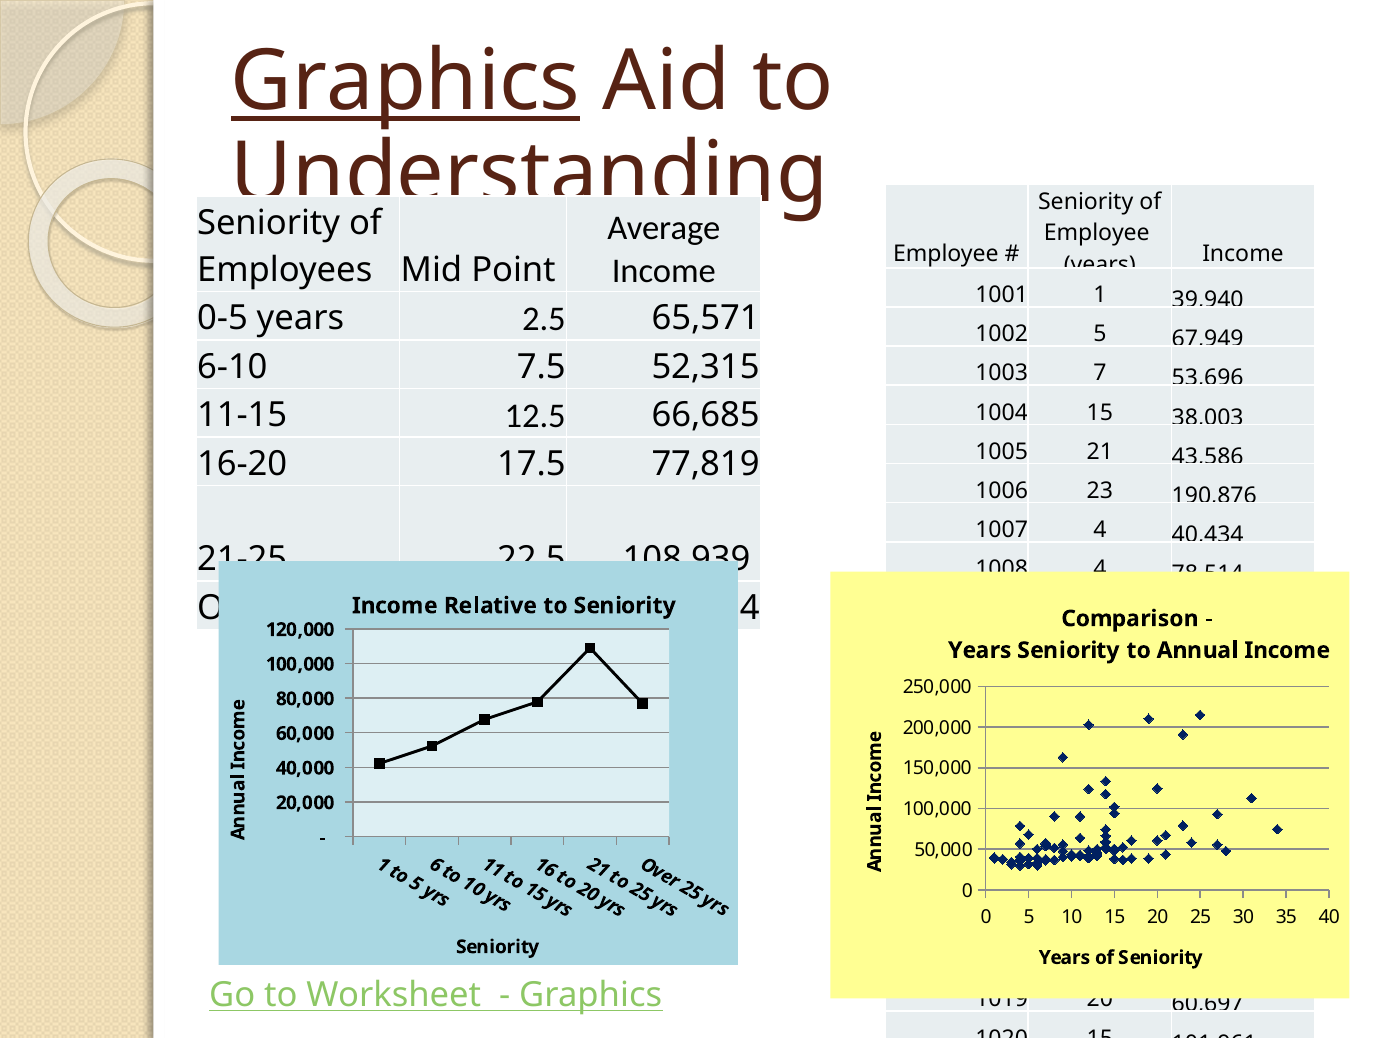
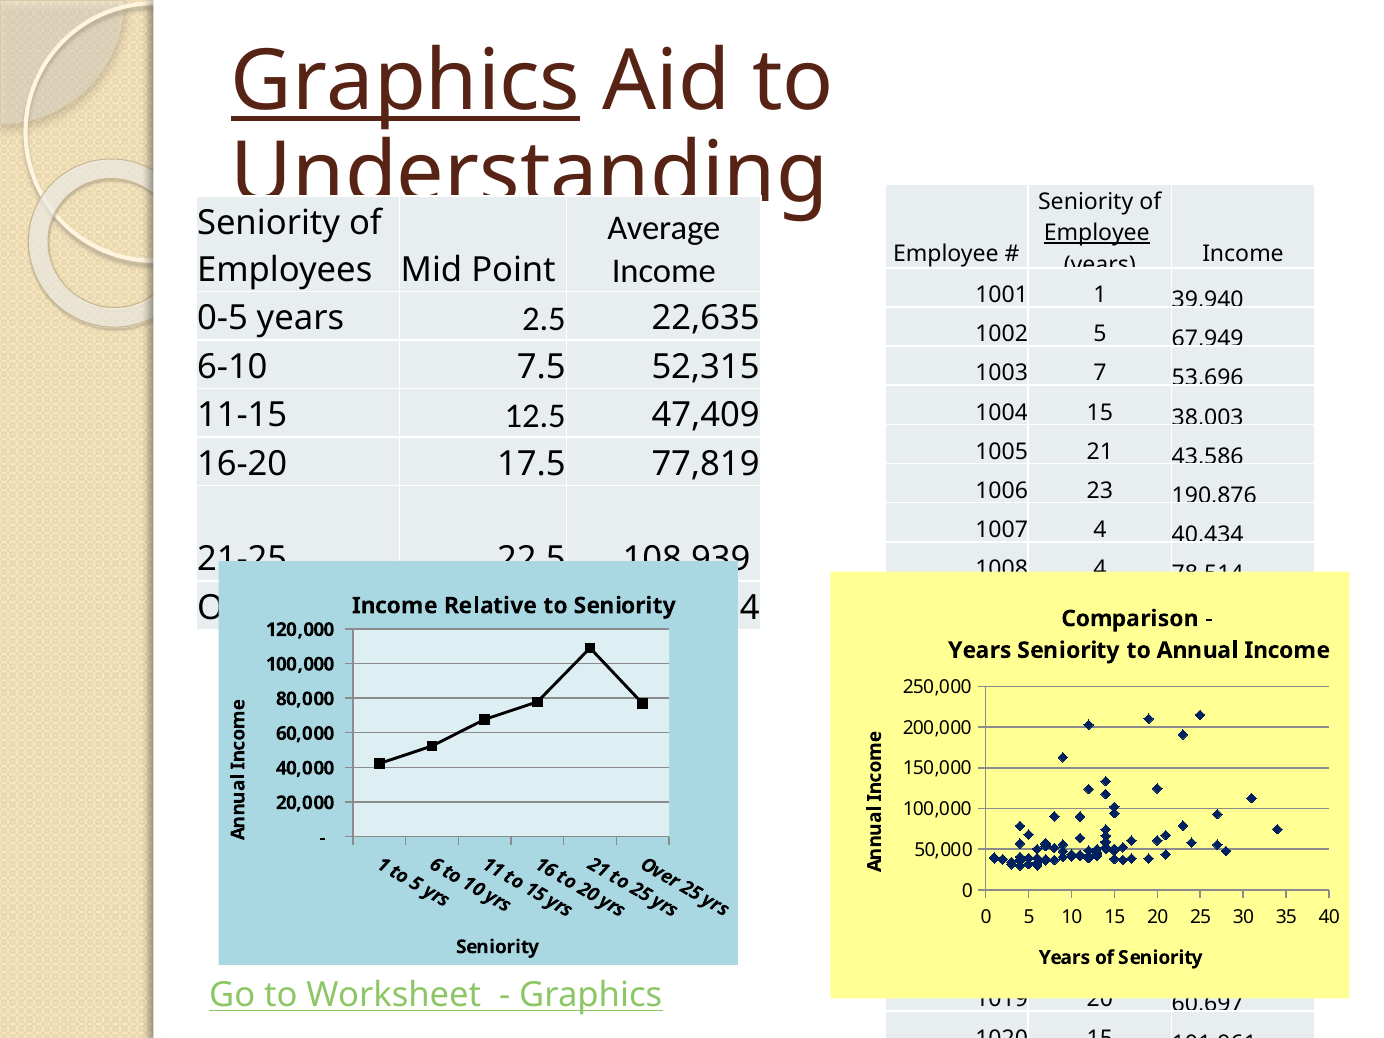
Employee underline: none -> present (1097, 233)
65,571: 65,571 -> 22,635 (706, 318)
66,685: 66,685 -> 47,409 (706, 415)
